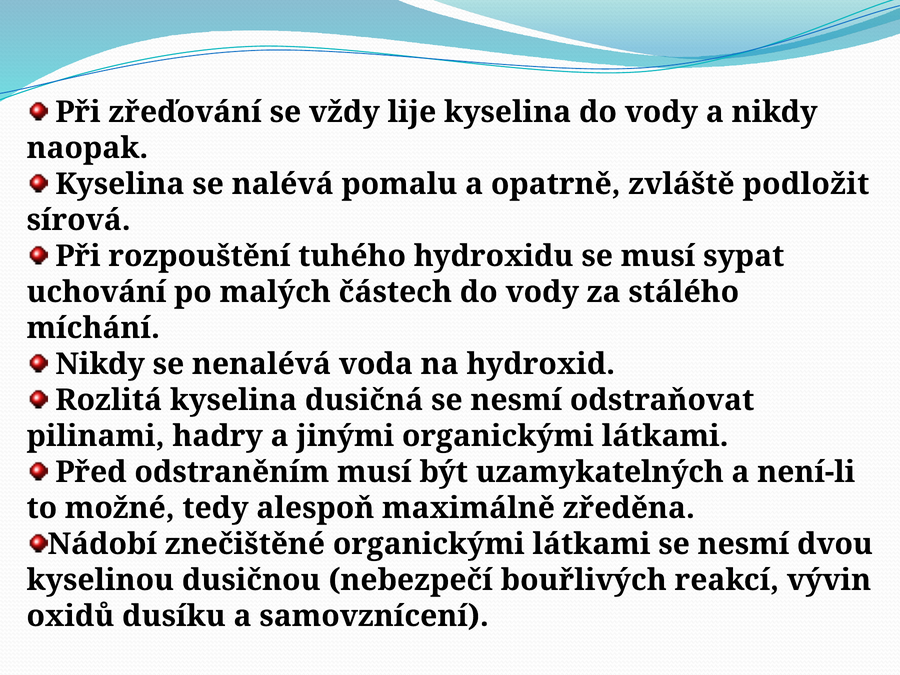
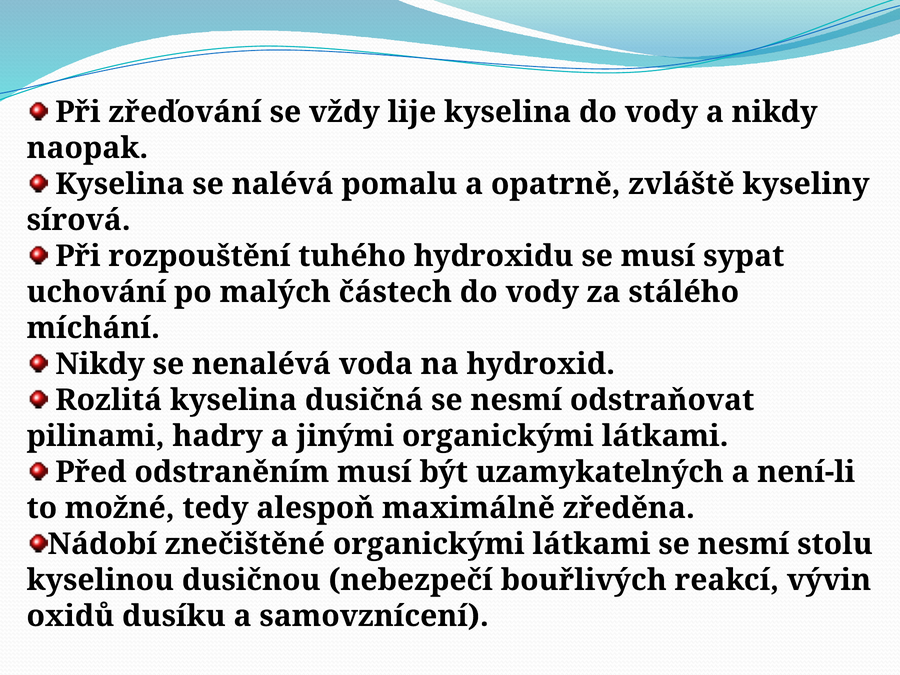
podložit: podložit -> kyseliny (806, 184)
dvou: dvou -> stolu (835, 544)
